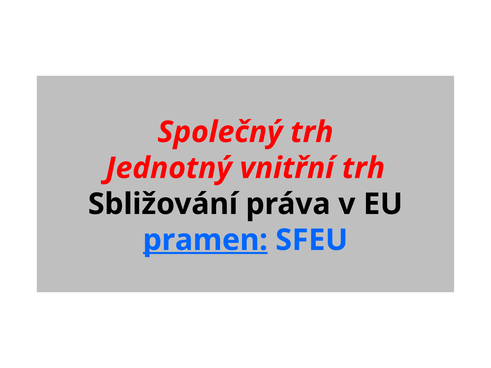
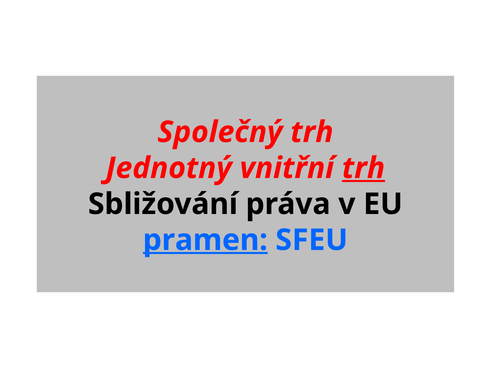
trh underline: none -> present (363, 168)
